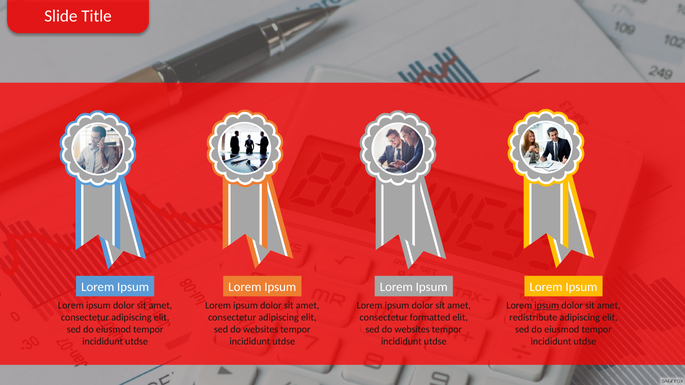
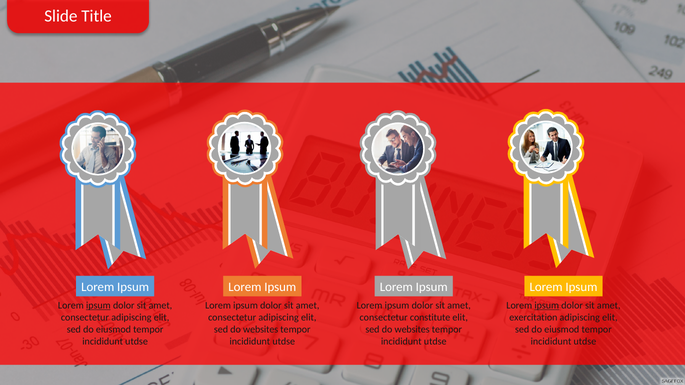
ipsum underline: none -> present (98, 306)
formatted: formatted -> constitute (430, 318)
redistribute: redistribute -> exercitation (533, 318)
